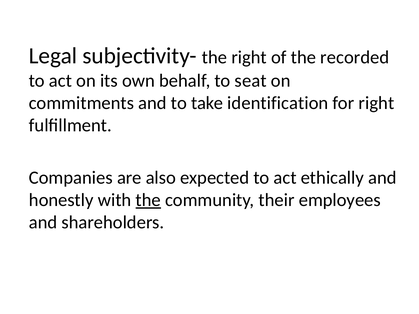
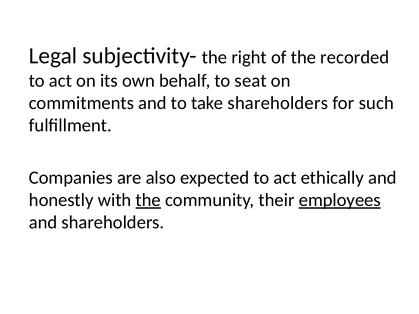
take identification: identification -> shareholders (278, 103)
for right: right -> such (376, 103)
employees underline: none -> present (340, 200)
